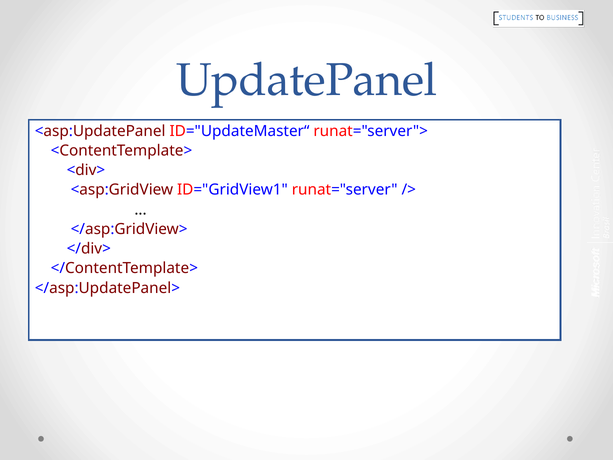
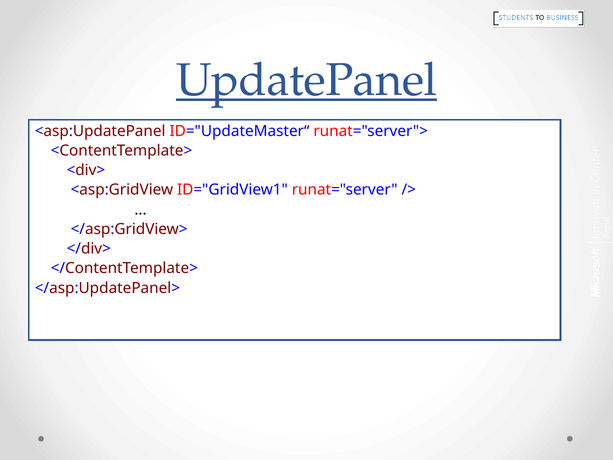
UpdatePanel underline: none -> present (307, 80)
